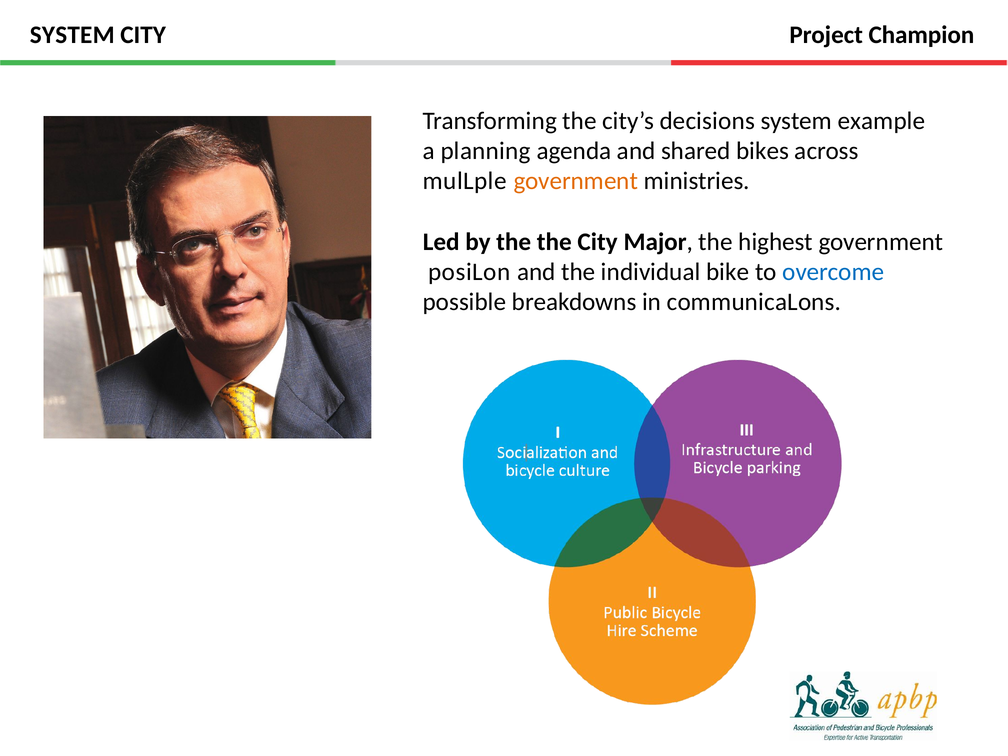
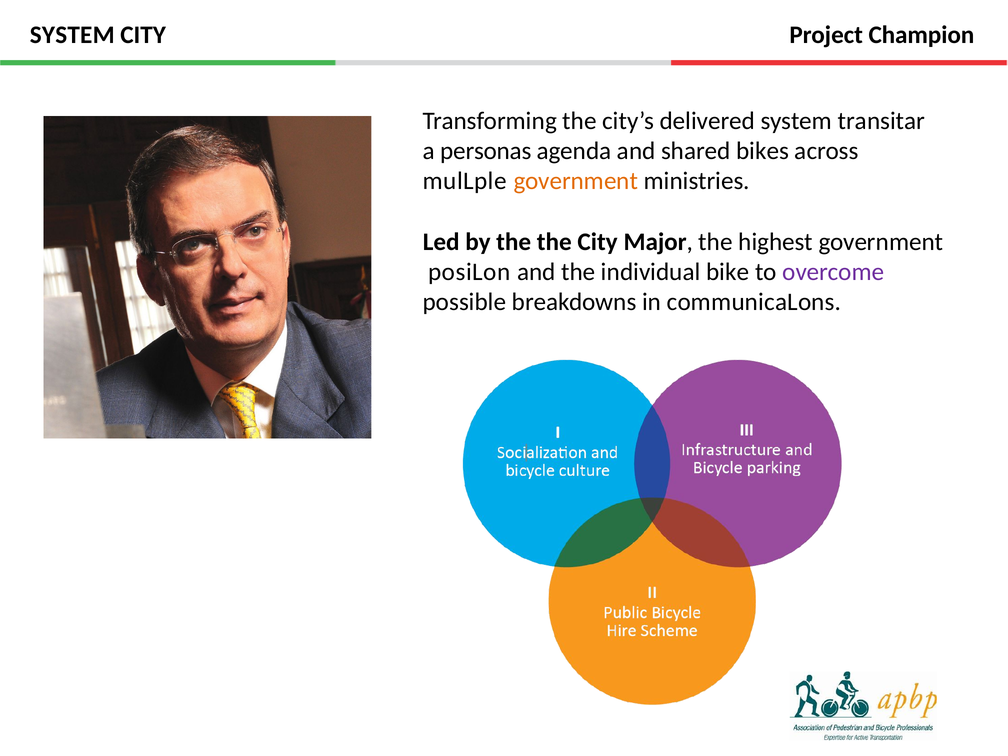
decisions: decisions -> delivered (707, 121)
example: example -> transitar (881, 121)
planning: planning -> personas (486, 151)
overcome colour: blue -> purple (833, 272)
